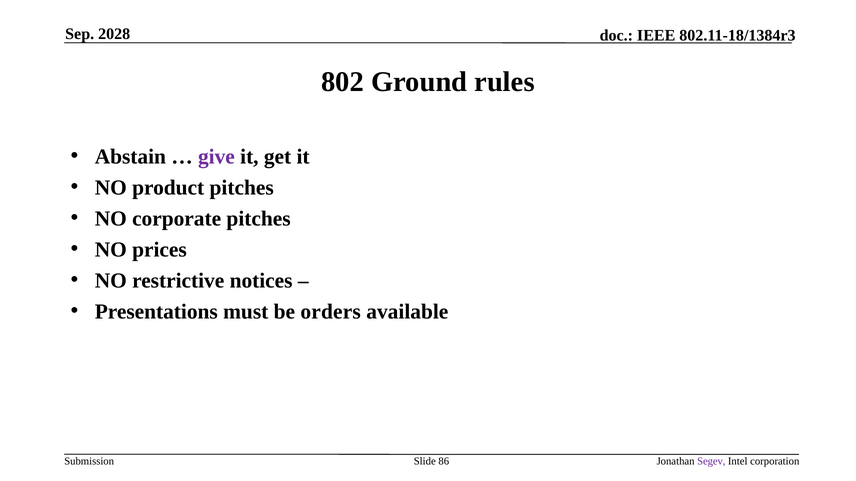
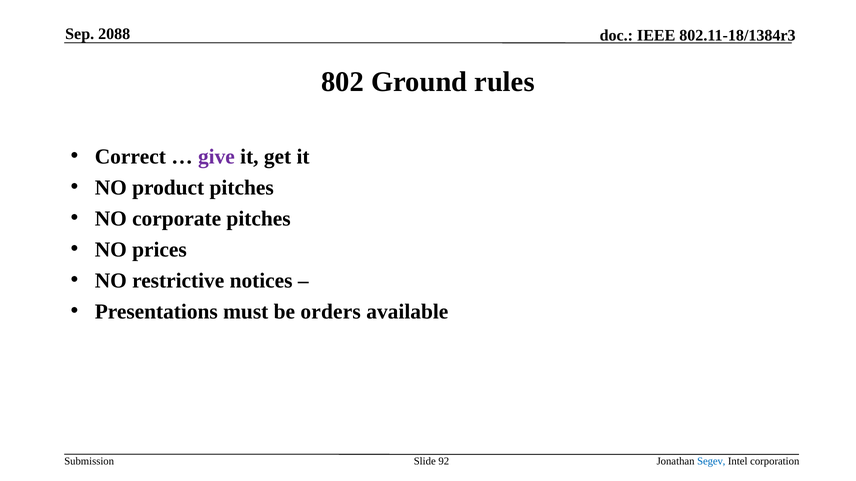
2028: 2028 -> 2088 (114, 34)
Abstain: Abstain -> Correct (130, 157)
86: 86 -> 92 (444, 462)
Segev colour: purple -> blue (711, 462)
